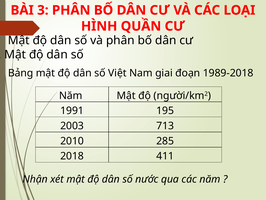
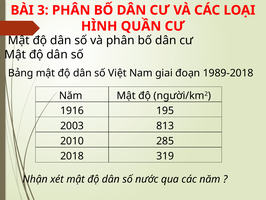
1991: 1991 -> 1916 (72, 110)
713: 713 -> 813 (165, 126)
411: 411 -> 319 (165, 156)
